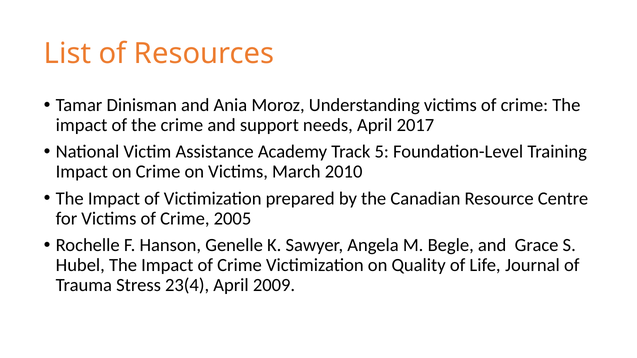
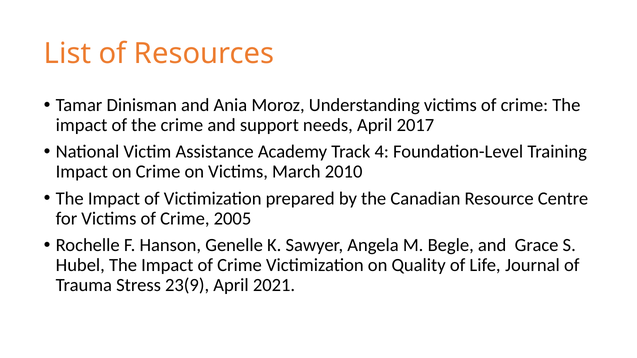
5: 5 -> 4 (382, 152)
23(4: 23(4 -> 23(9 (187, 285)
2009: 2009 -> 2021 (274, 285)
